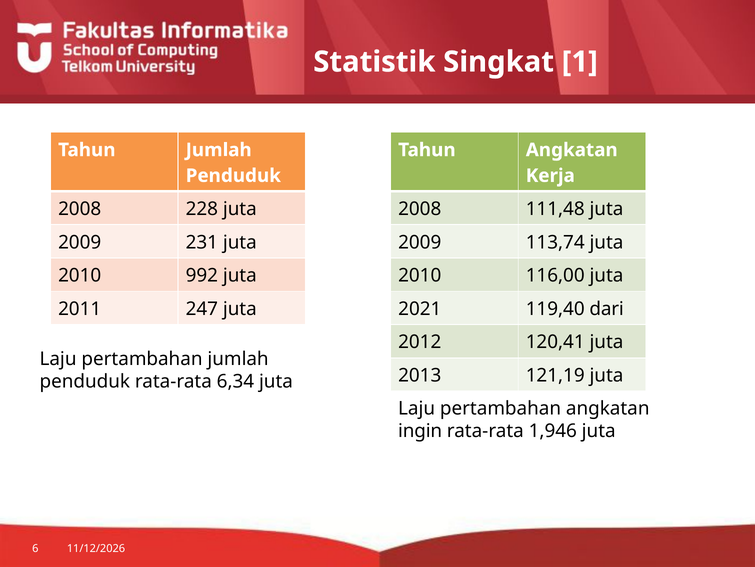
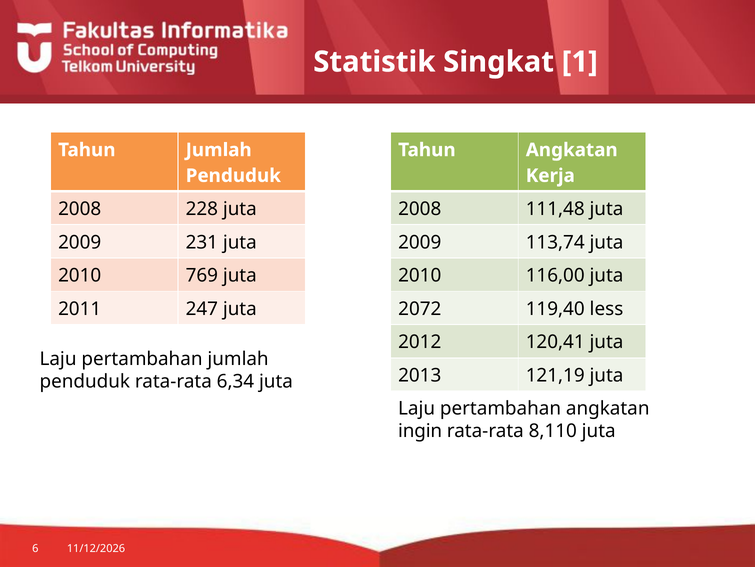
992: 992 -> 769 (202, 275)
2021: 2021 -> 2072 (420, 309)
dari: dari -> less (607, 309)
1,946: 1,946 -> 8,110 (553, 431)
